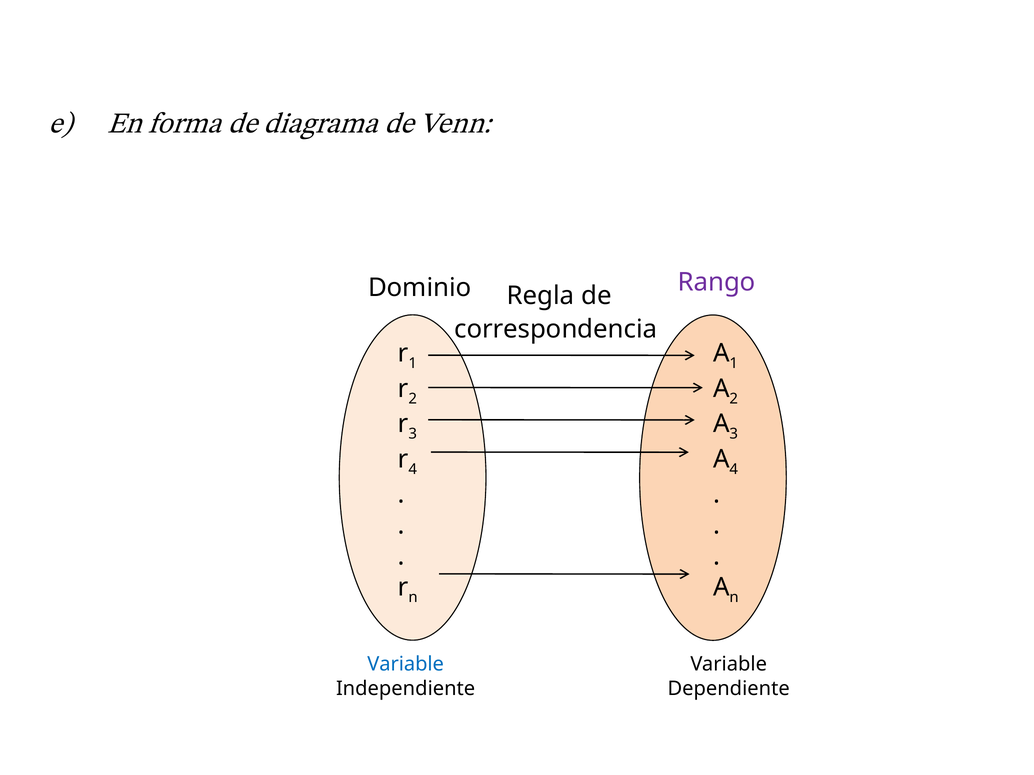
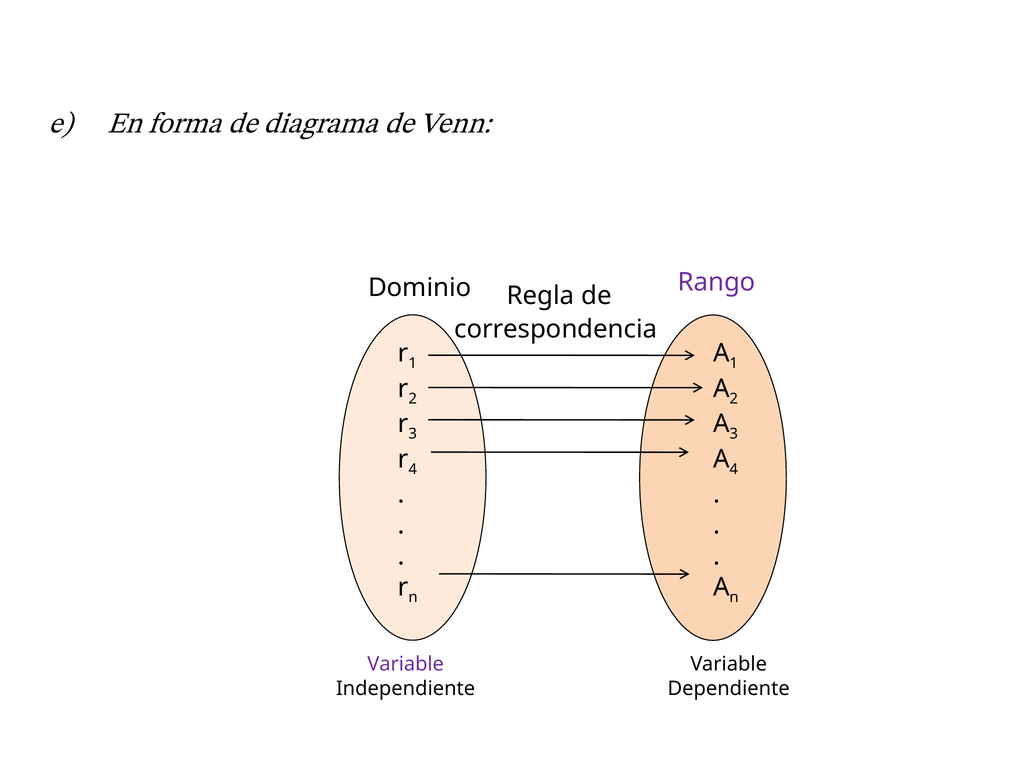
Variable colour: blue -> purple (406, 665)
